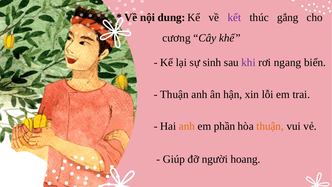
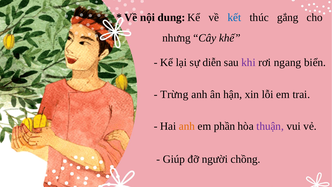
kết colour: purple -> blue (234, 18)
cương: cương -> nhưng (177, 38)
sinh: sinh -> diễn (212, 62)
Thuận: Thuận -> Trừng (174, 94)
thuận colour: orange -> purple (270, 126)
hoang: hoang -> chồng (246, 159)
